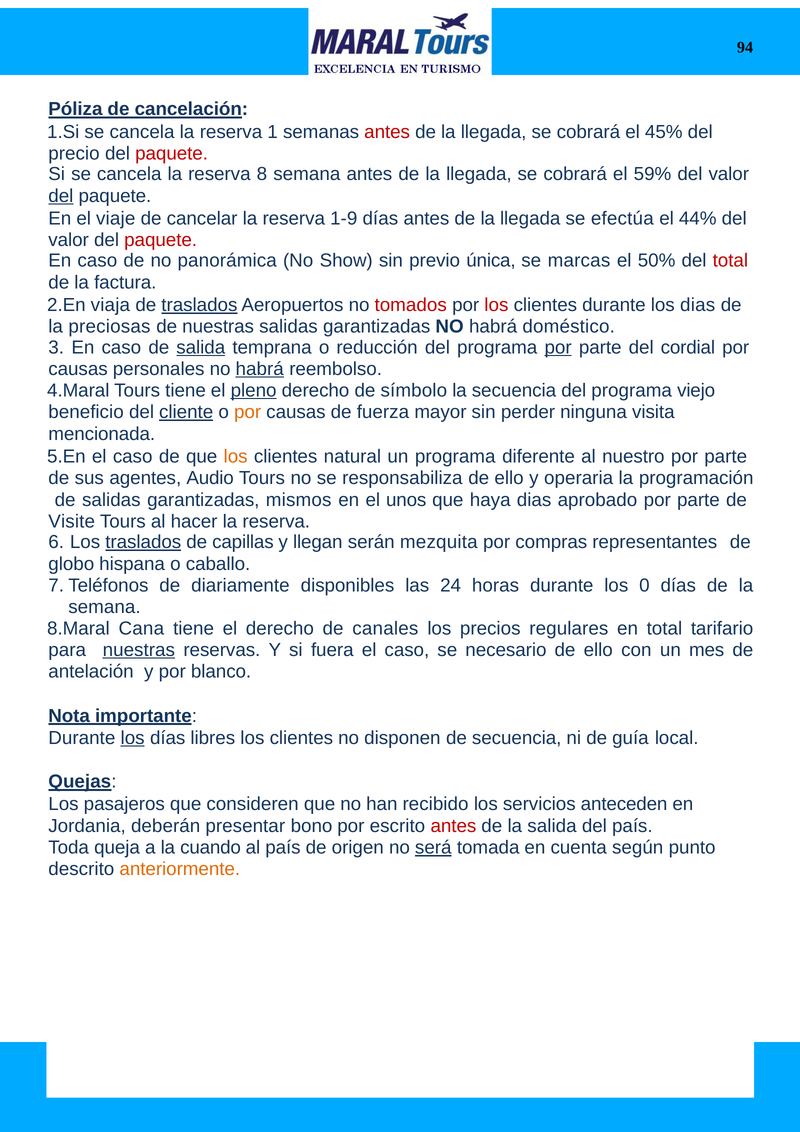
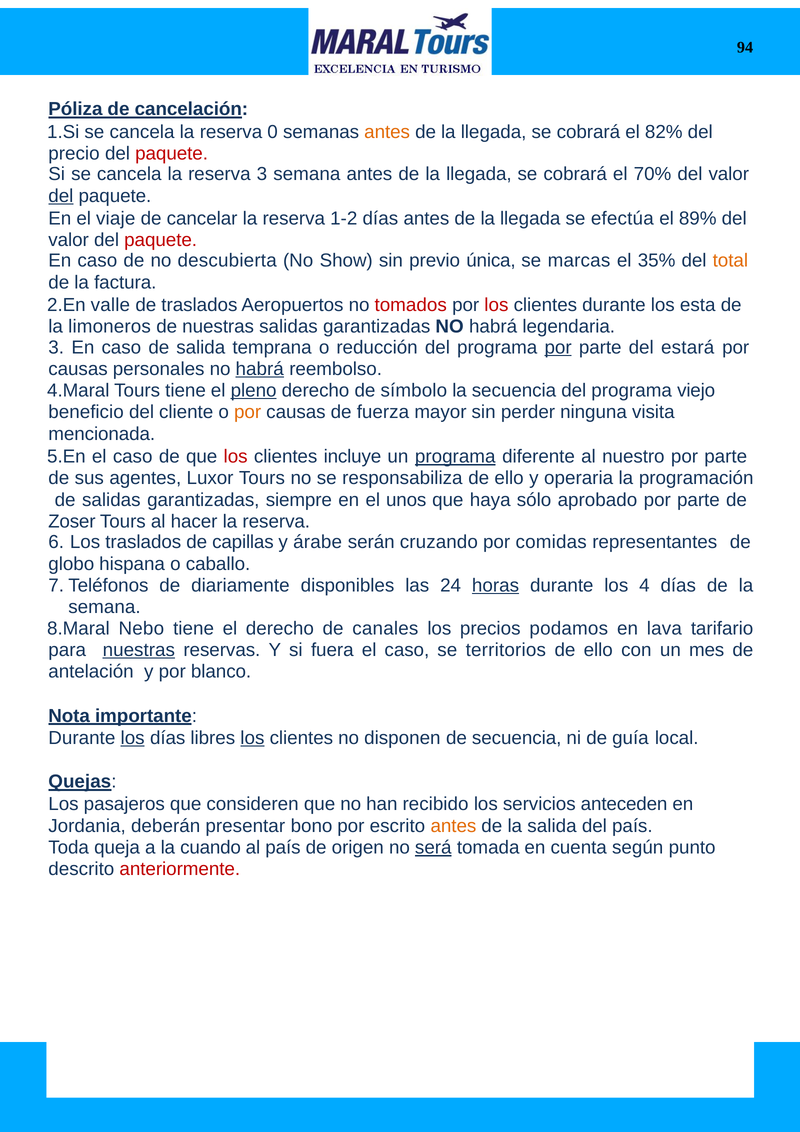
1: 1 -> 0 (273, 132)
antes colour: red -> orange (387, 132)
45%: 45% -> 82% (664, 132)
reserva 8: 8 -> 3 (262, 174)
59%: 59% -> 70% (653, 174)
1-9: 1-9 -> 1-2 (344, 219)
44%: 44% -> 89% (698, 219)
panorámica: panorámica -> descubierta (227, 261)
50%: 50% -> 35% (657, 261)
total colour: red -> orange (730, 261)
viaja: viaja -> valle (110, 305)
traslados underline: present -> none (199, 305)
los dias: dias -> esta (698, 305)
preciosas: preciosas -> limoneros (110, 327)
doméstico: doméstico -> legendaria (569, 327)
salida underline: present -> none (201, 347)
cordial: cordial -> estará (688, 347)
cliente underline: present -> none (186, 412)
los colour: orange -> red (236, 457)
natural: natural -> incluye (352, 457)
programa underline: none -> present (455, 457)
Audio: Audio -> Luxor (210, 478)
mismos: mismos -> siempre (299, 500)
haya dias: dias -> sólo (534, 500)
Visite: Visite -> Zoser (72, 522)
traslados underline: present -> none (143, 542)
llegan: llegan -> árabe (318, 542)
mezquita: mezquita -> cruzando (439, 542)
compras: compras -> comidas (551, 542)
horas underline: none -> present (496, 586)
0: 0 -> 4 (644, 586)
Cana: Cana -> Nebo (141, 629)
regulares: regulares -> podamos (569, 629)
en total: total -> lava (664, 629)
necesario: necesario -> territorios (506, 650)
los underline: none -> present (252, 738)
antes colour: red -> orange (453, 826)
anteriormente colour: orange -> red (180, 869)
